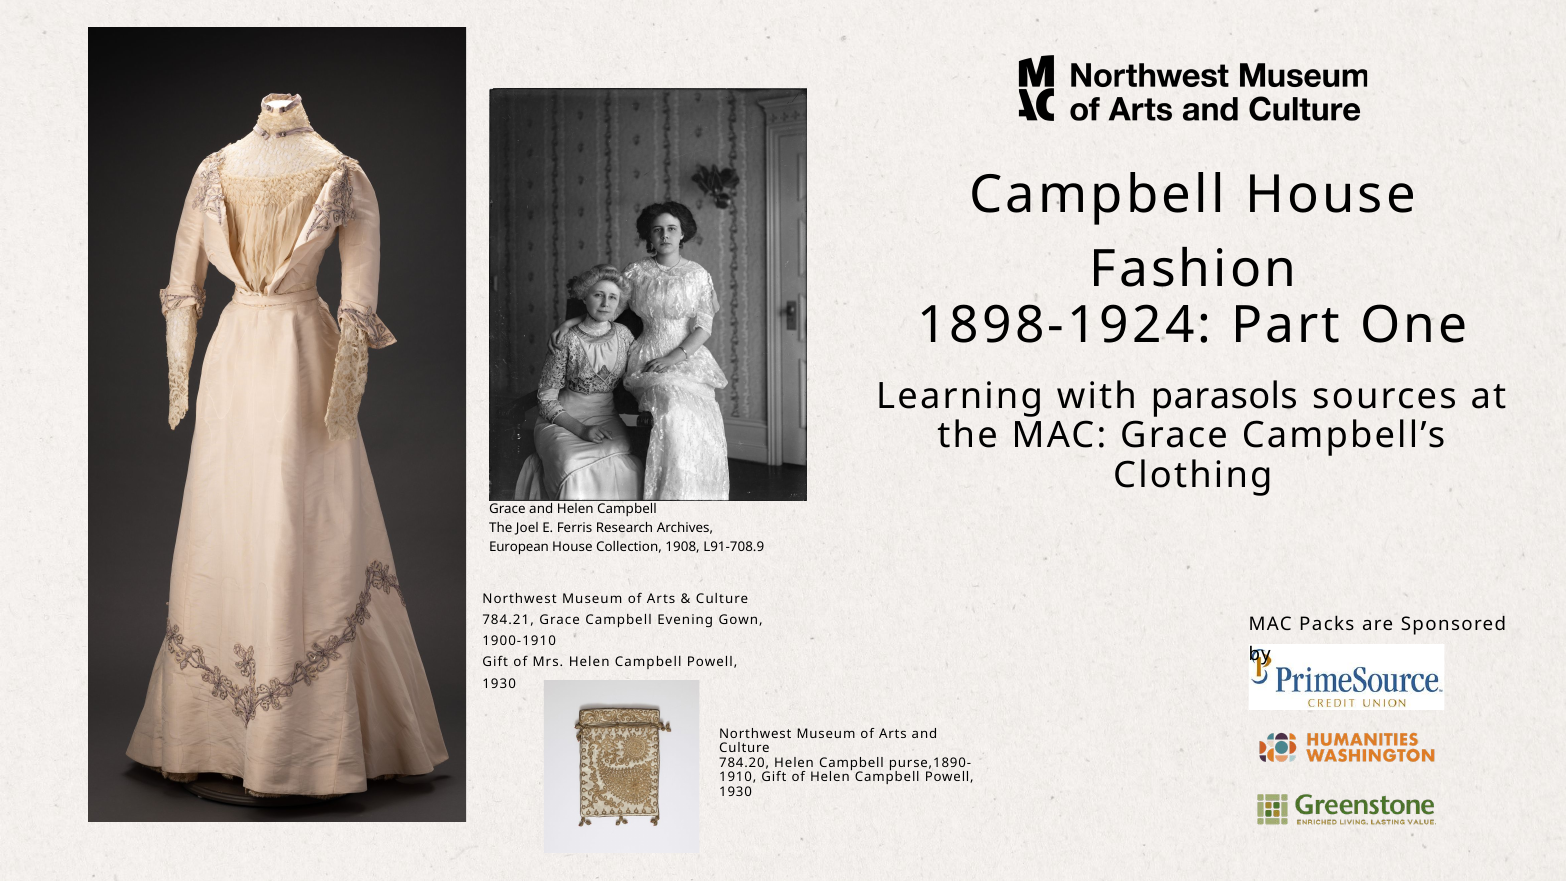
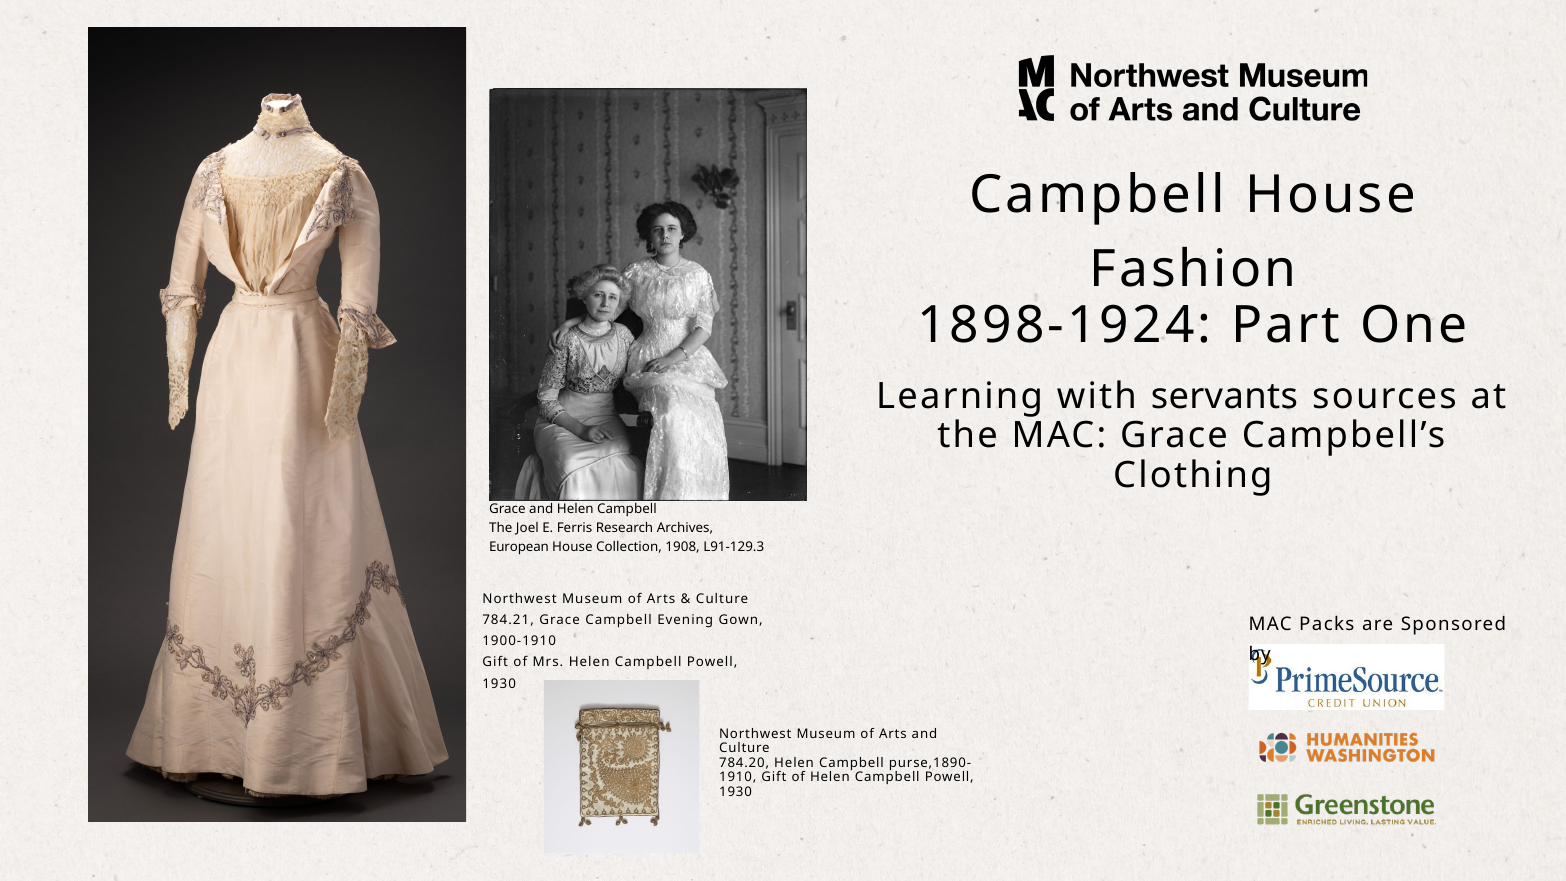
parasols: parasols -> servants (1224, 396)
L91-708.9: L91-708.9 -> L91-129.3 (734, 547)
